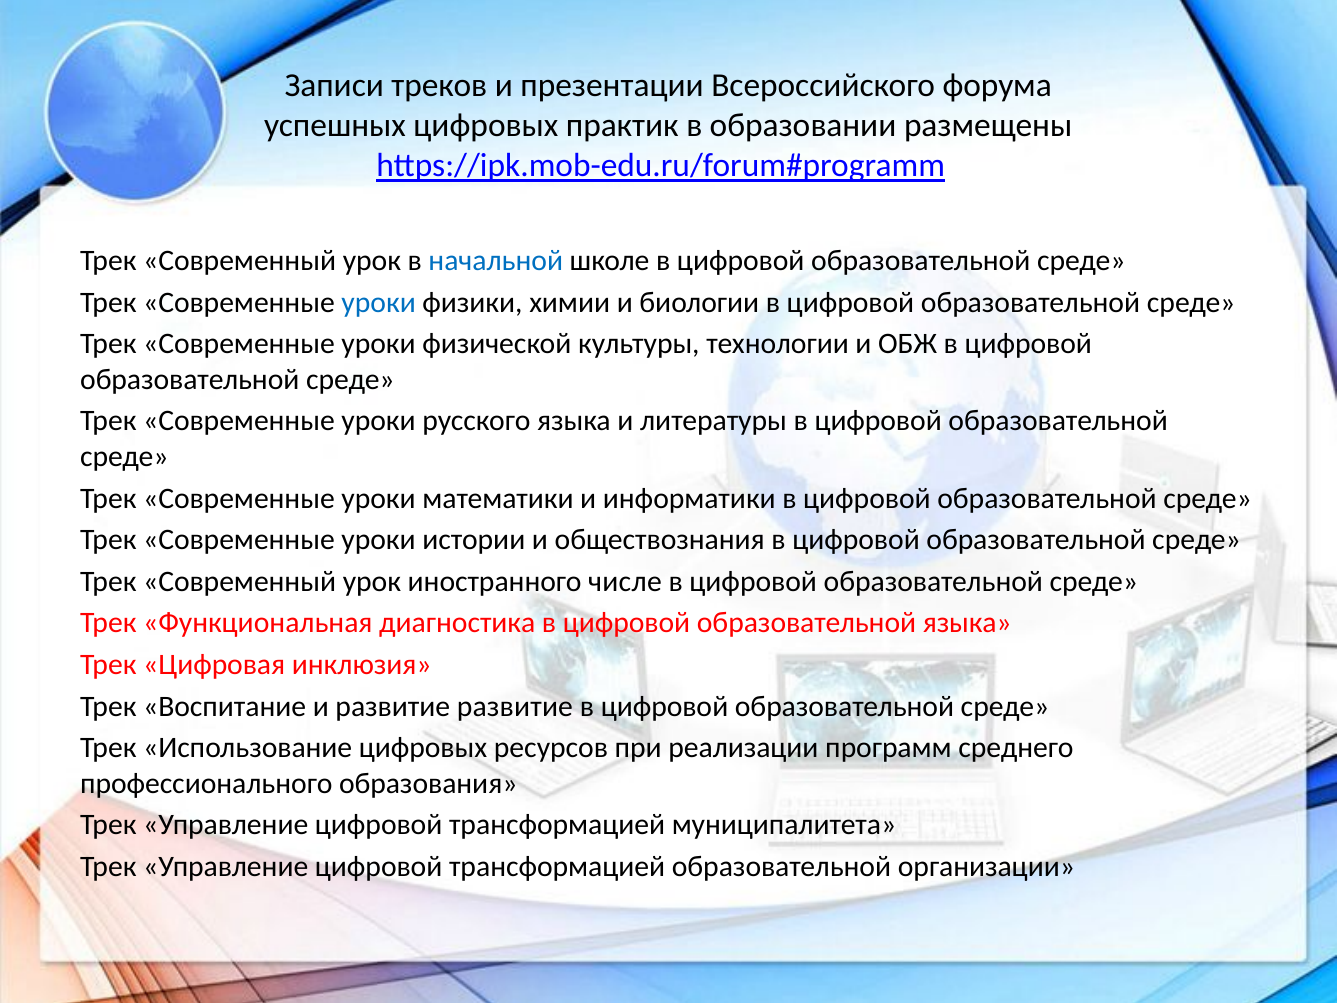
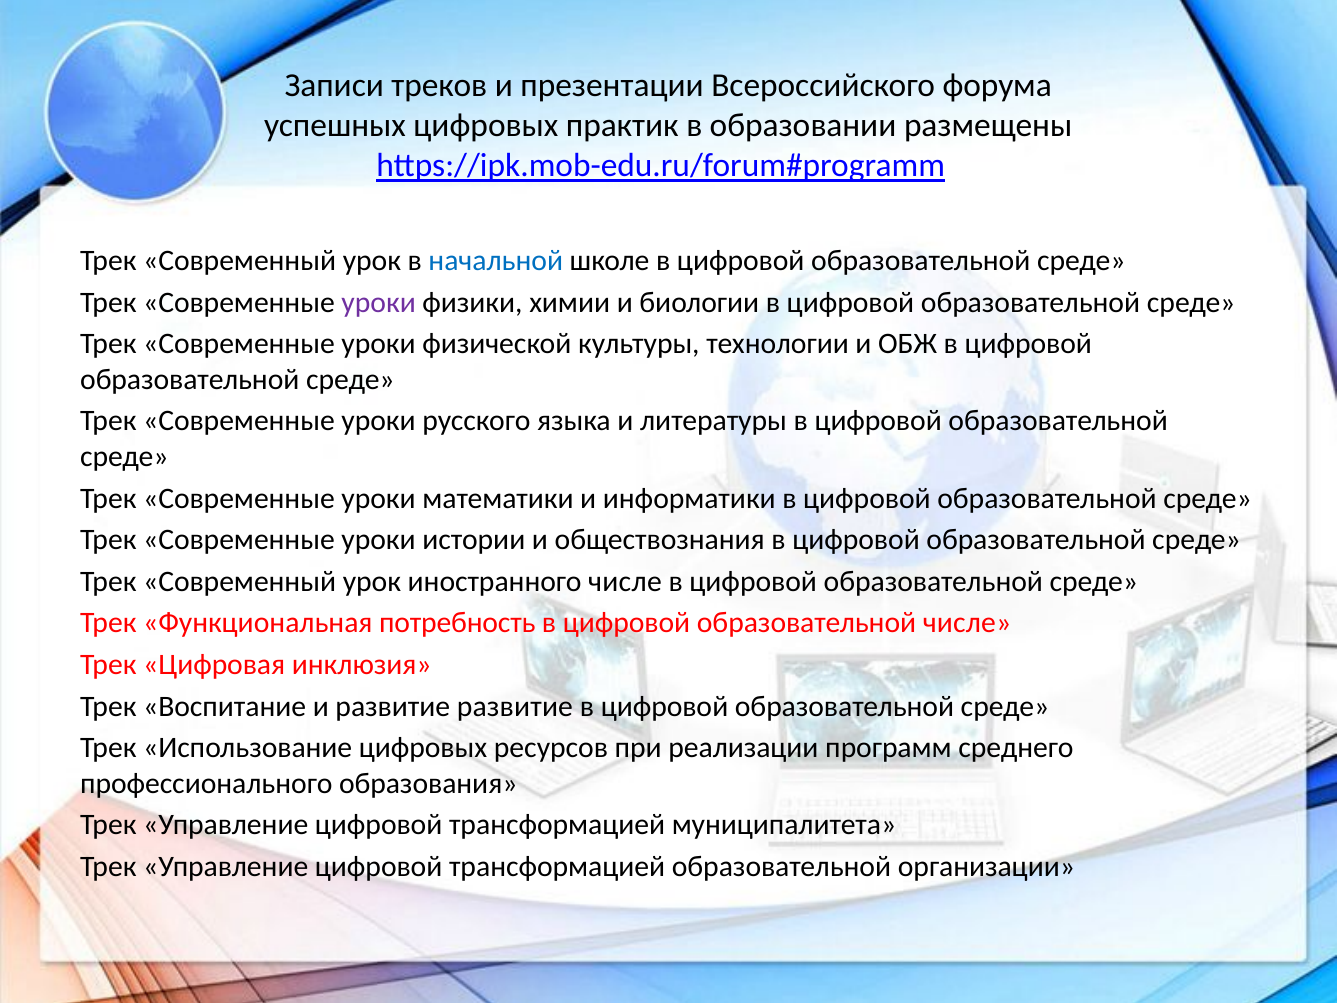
уроки colour: blue -> purple (379, 302)
диагностика: диагностика -> потребность (457, 623)
образовательной языка: языка -> числе (967, 623)
